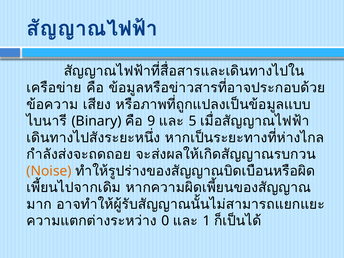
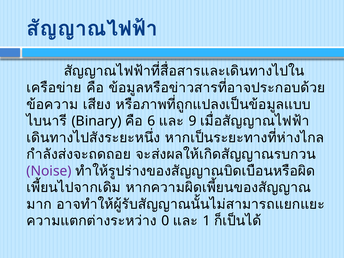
9: 9 -> 6 (151, 121)
5: 5 -> 9 (192, 121)
Noise colour: orange -> purple (49, 171)
